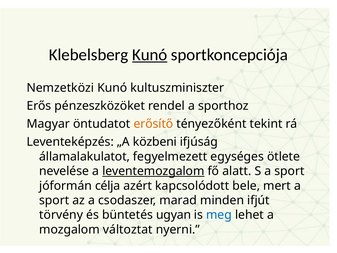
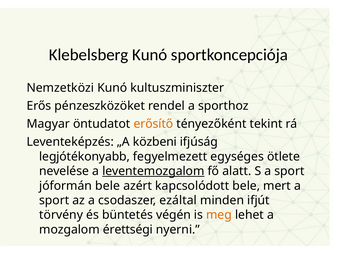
Kunó underline: present -> none (150, 55)
államalakulatot: államalakulatot -> legjótékonyabb (85, 156)
jóformán célja: célja -> bele (108, 186)
marad: marad -> ezáltal (178, 200)
ugyan: ugyan -> végén (174, 215)
meg colour: blue -> orange (219, 215)
változtat: változtat -> érettségi (128, 229)
